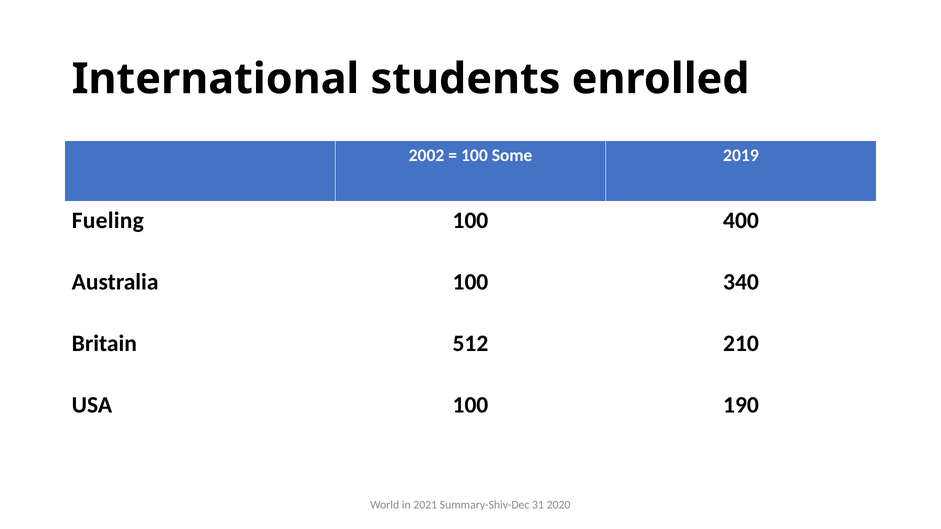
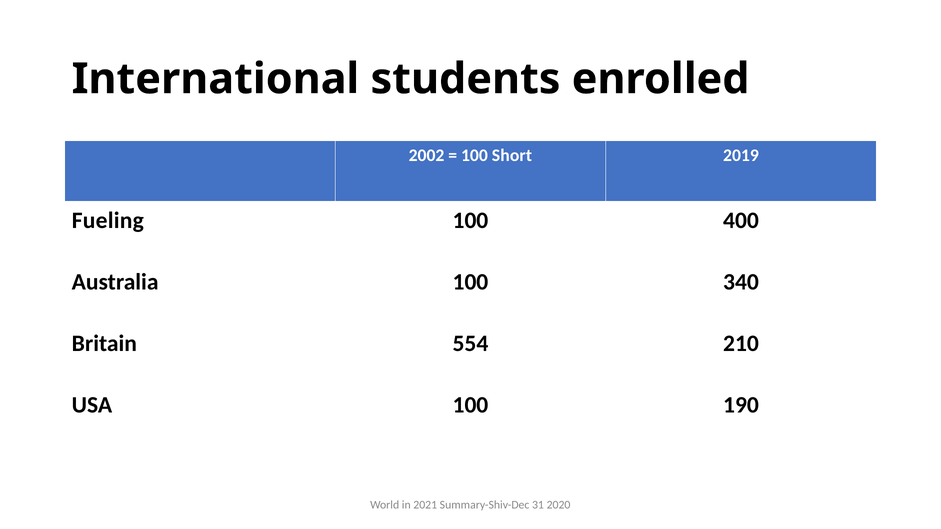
Some: Some -> Short (512, 155)
512: 512 -> 554 (470, 344)
